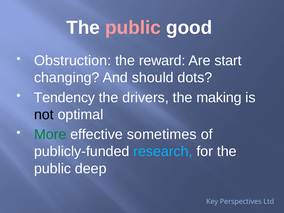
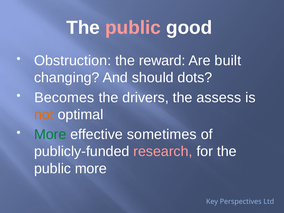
start: start -> built (228, 61)
Tendency: Tendency -> Becomes (64, 98)
making: making -> assess (219, 98)
not colour: black -> orange (44, 115)
research colour: light blue -> pink (163, 151)
public deep: deep -> more (91, 169)
